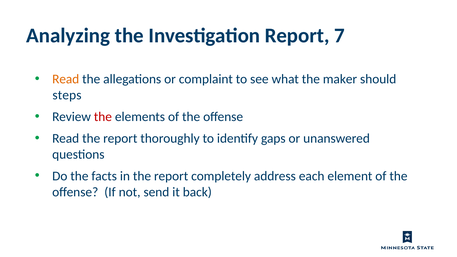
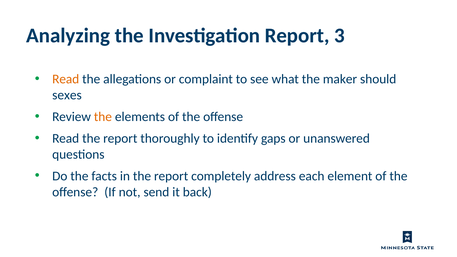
7: 7 -> 3 (339, 36)
steps: steps -> sexes (67, 95)
the colour: red -> orange (103, 117)
